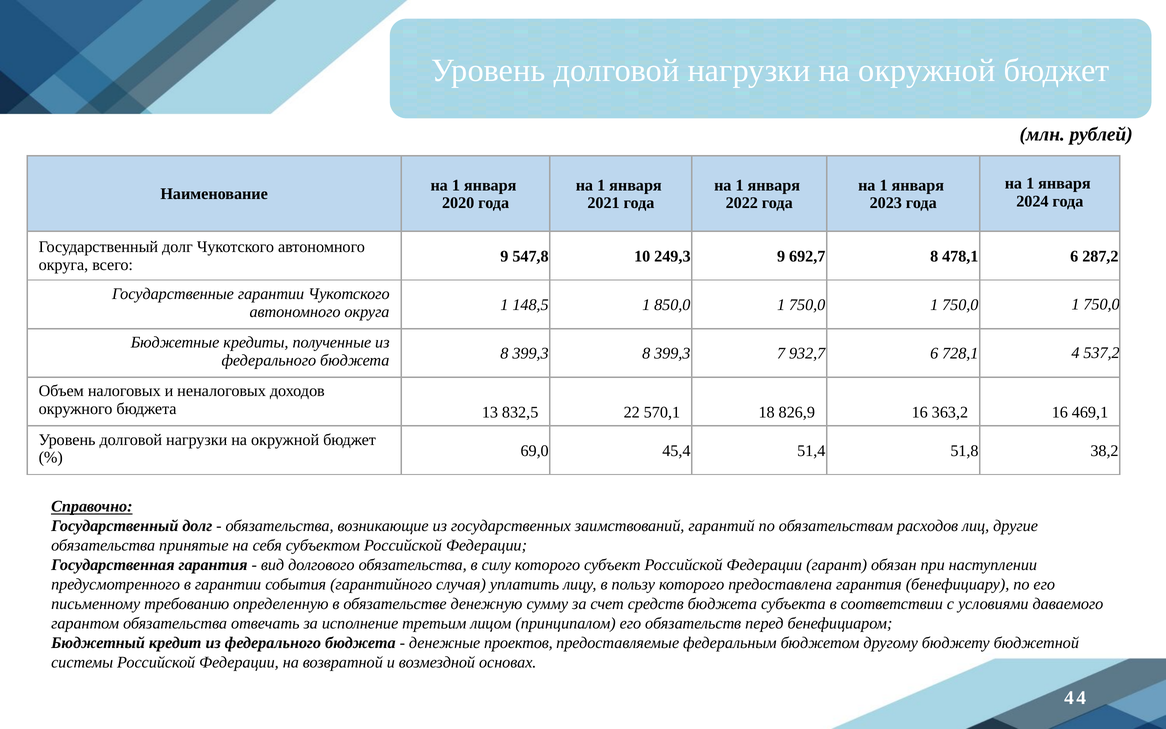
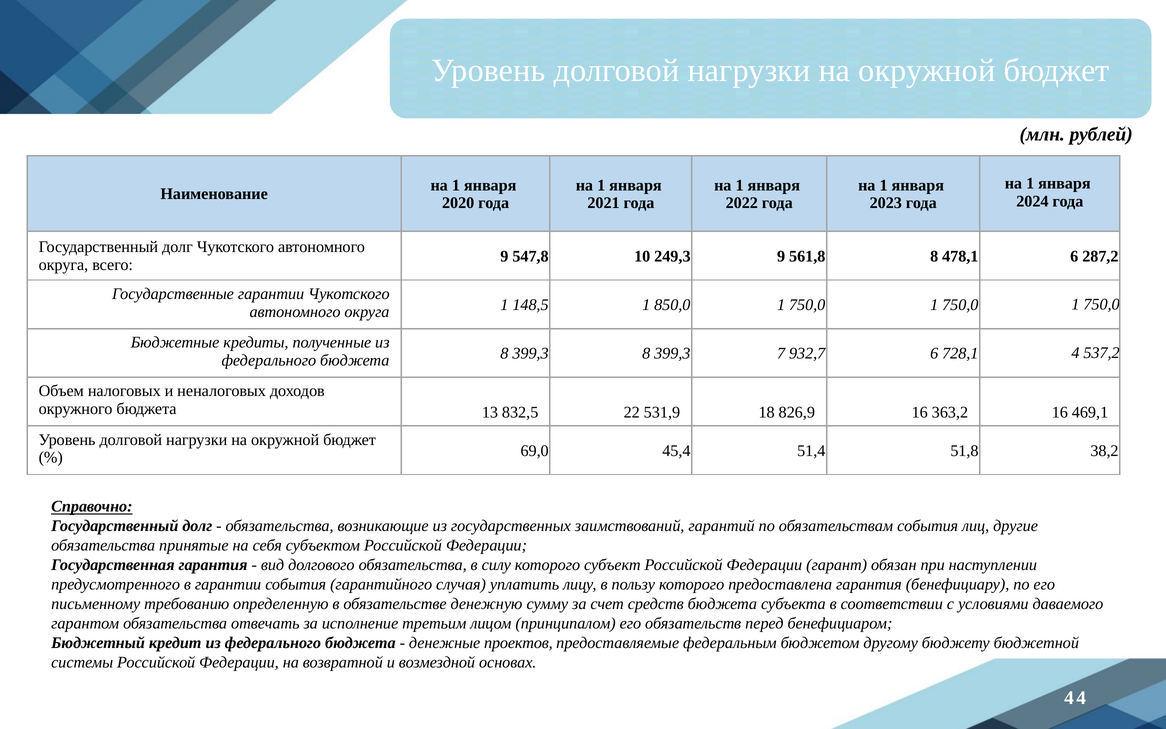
692,7: 692,7 -> 561,8 (807, 256)
570,1: 570,1 -> 531,9 (662, 412)
обязательствам расходов: расходов -> события (928, 526)
